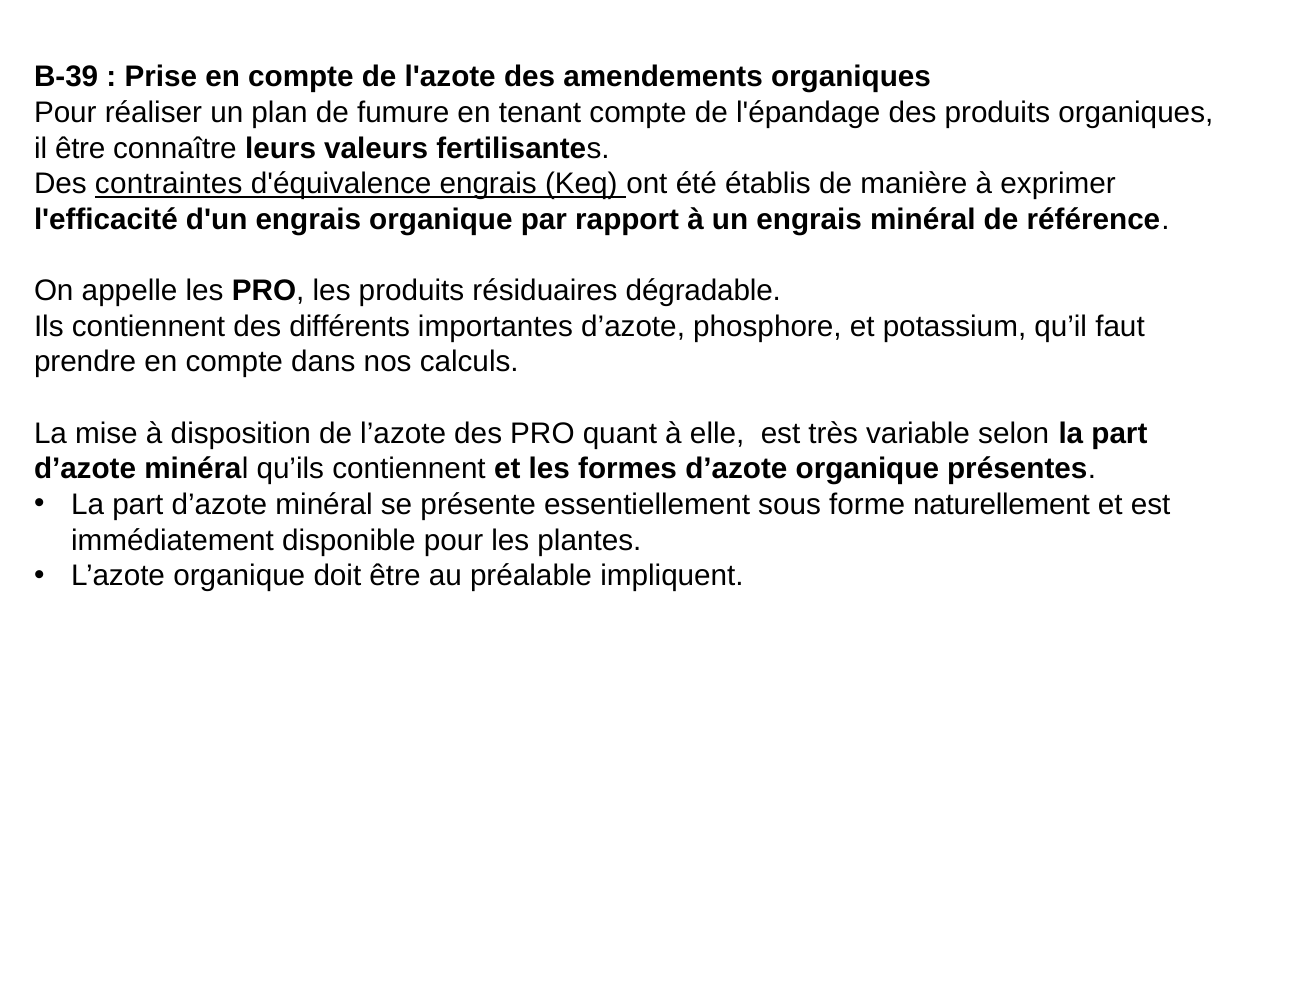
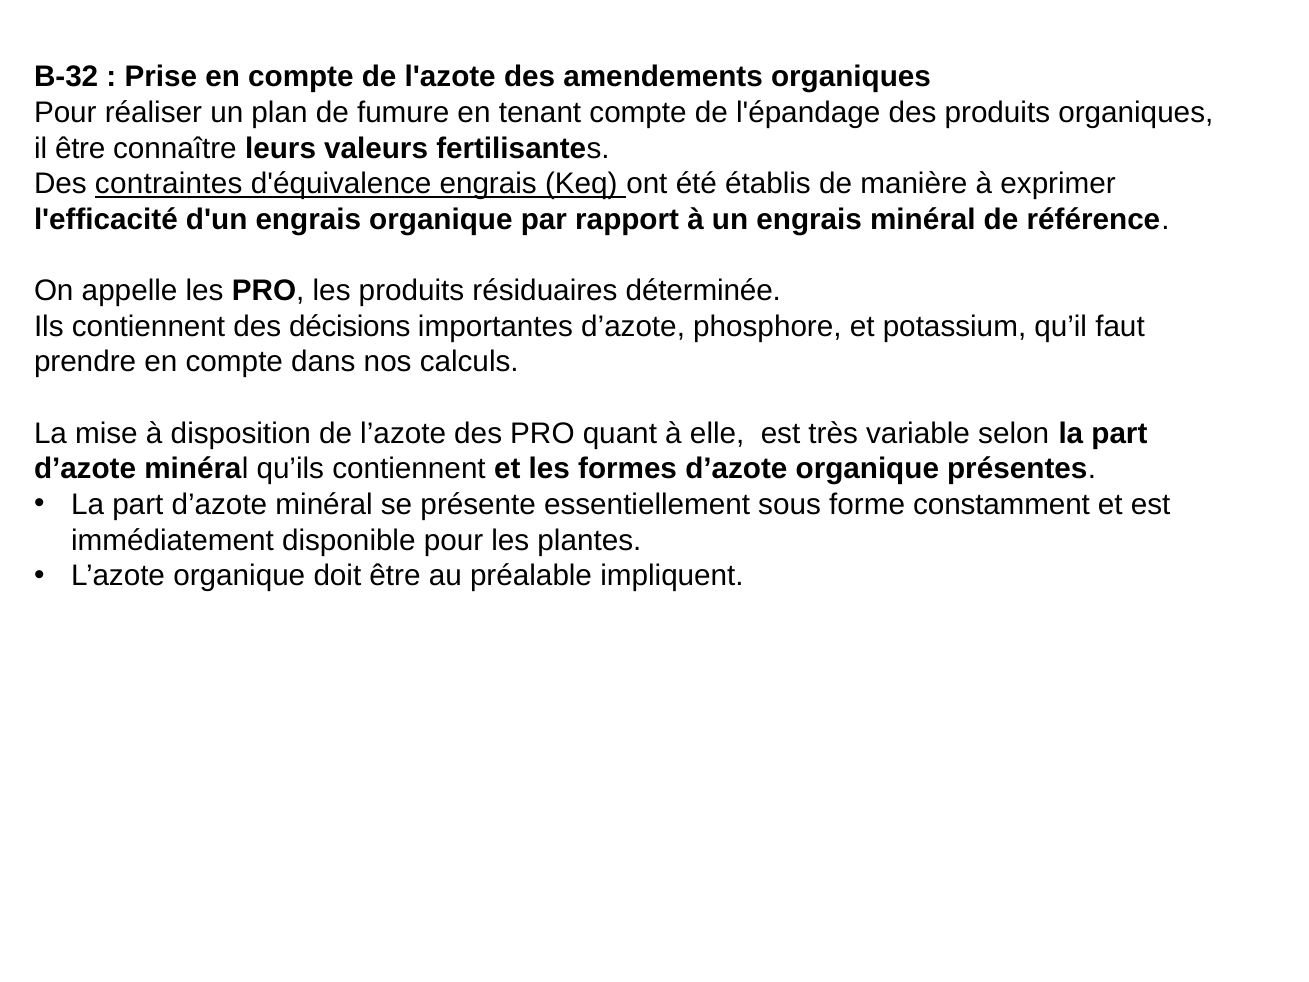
B-39: B-39 -> B-32 (66, 77)
dégradable: dégradable -> déterminée (703, 291)
différents: différents -> décisions (350, 326)
naturellement: naturellement -> constamment (1002, 505)
